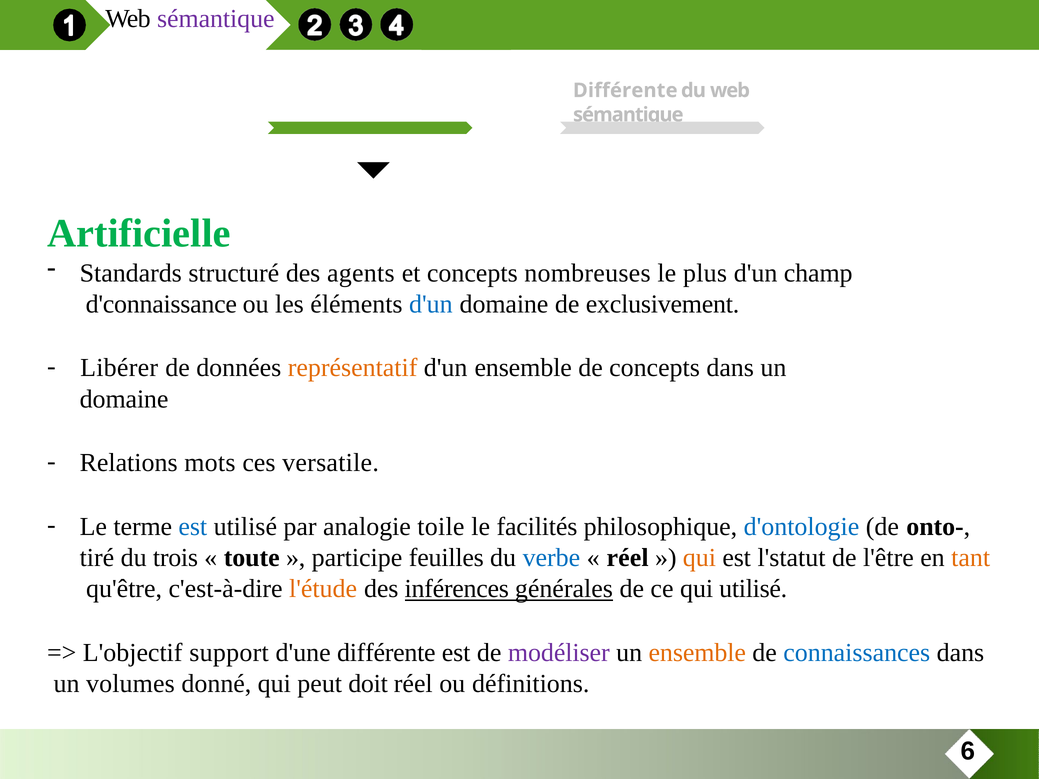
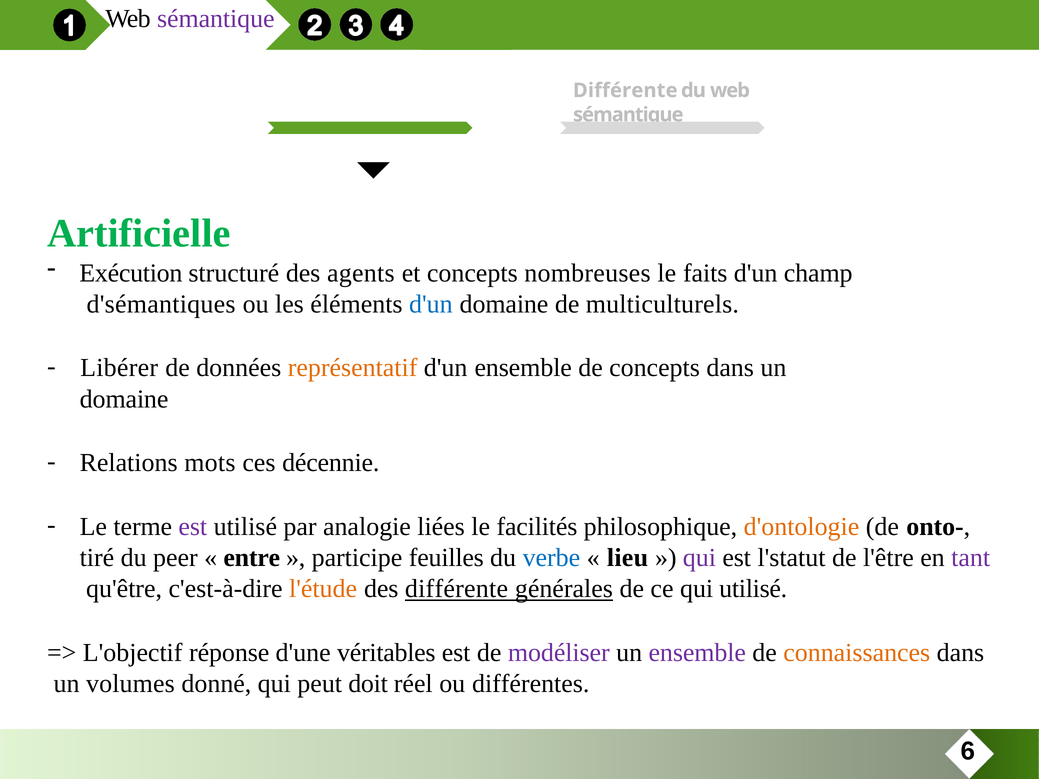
Standards: Standards -> Exécution (131, 273)
plus: plus -> faits (705, 273)
d'connaissance: d'connaissance -> d'sémantiques (161, 304)
exclusivement: exclusivement -> multiculturels (662, 304)
versatile: versatile -> décennie (331, 463)
est colour: blue -> purple (193, 527)
toile: toile -> liées (441, 527)
d'ontologie colour: blue -> orange (801, 527)
trois: trois -> peer (175, 558)
toute: toute -> entre (252, 558)
réel: réel -> lieu (628, 558)
qui colour: orange -> purple (699, 558)
tant colour: orange -> purple (971, 558)
des inférences: inférences -> différente (456, 589)
support: support -> réponse (229, 653)
d'une différente: différente -> véritables (386, 653)
ensemble colour: orange -> purple (697, 653)
connaissances colour: blue -> orange (857, 653)
définitions: définitions -> différentes (531, 684)
